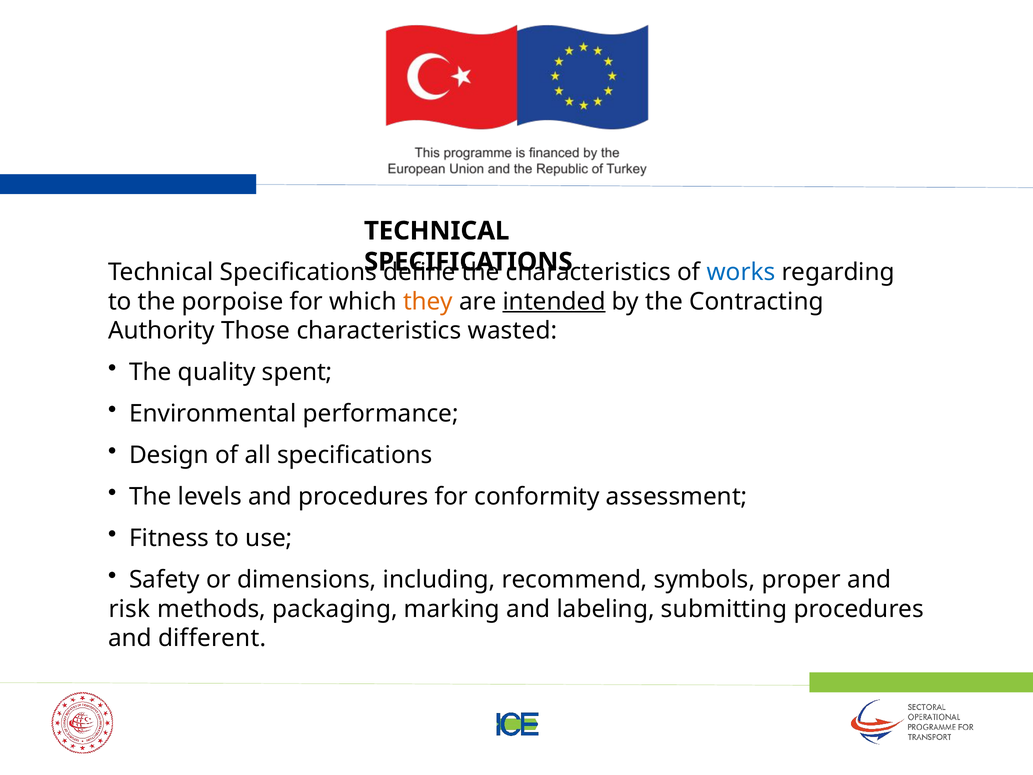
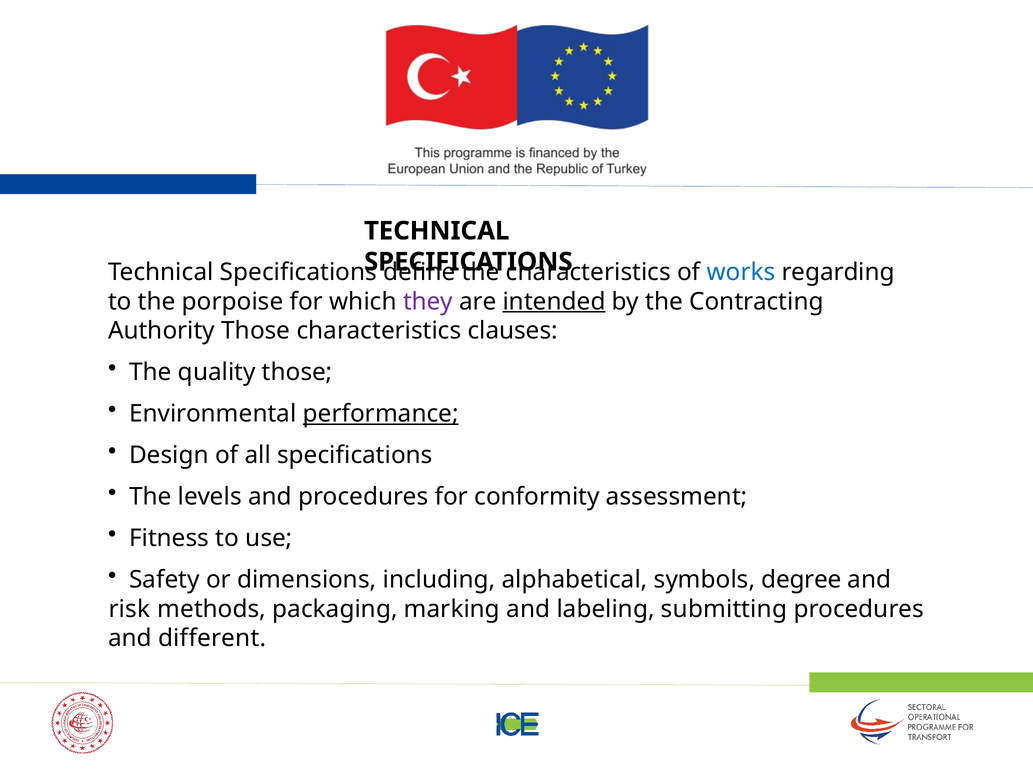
they colour: orange -> purple (428, 301)
wasted: wasted -> clauses (513, 331)
quality spent: spent -> those (297, 372)
performance underline: none -> present (381, 414)
recommend: recommend -> alphabetical (575, 580)
proper: proper -> degree (801, 580)
